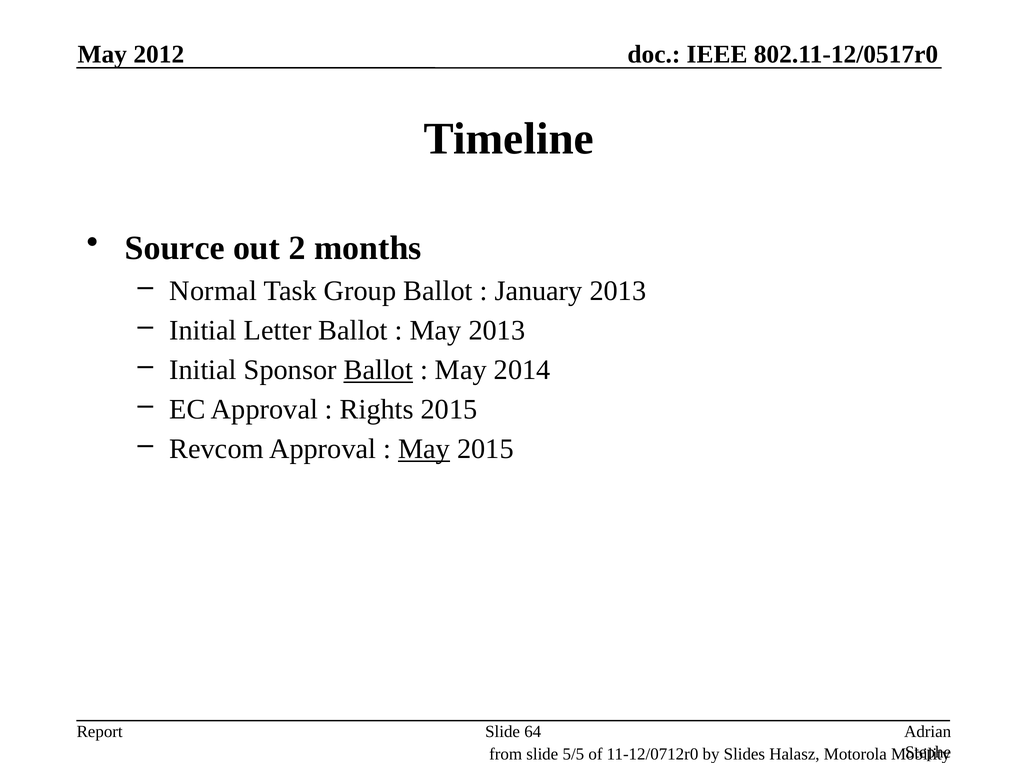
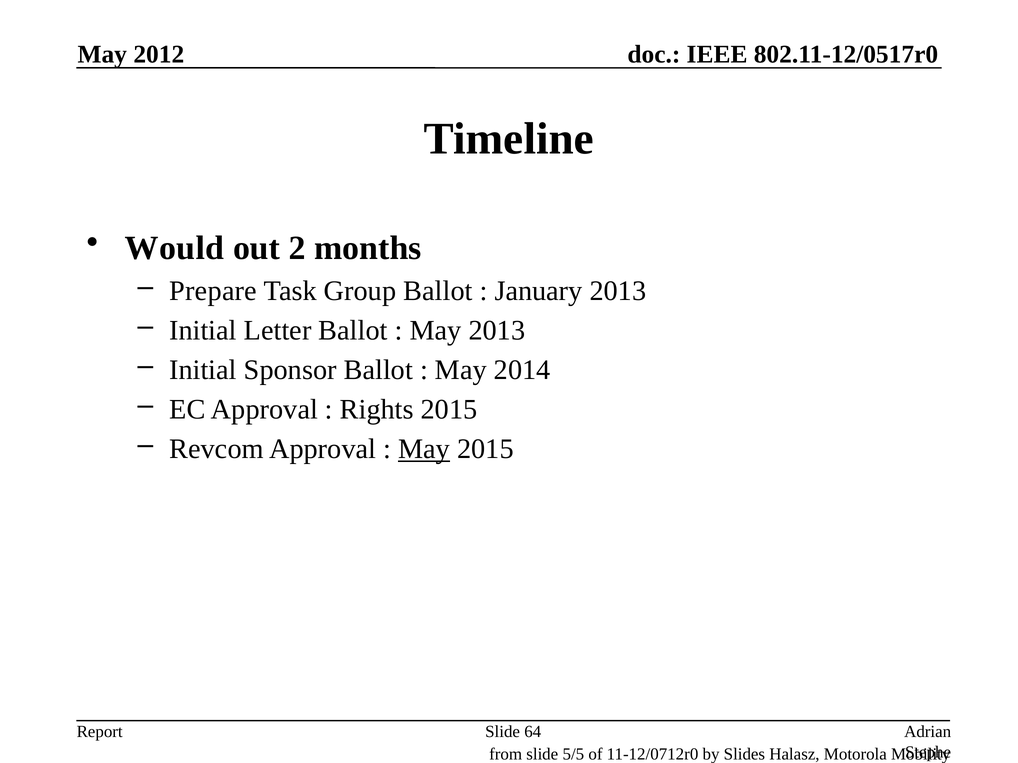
Source: Source -> Would (175, 248)
Normal: Normal -> Prepare (213, 291)
Ballot underline: present -> none (378, 370)
